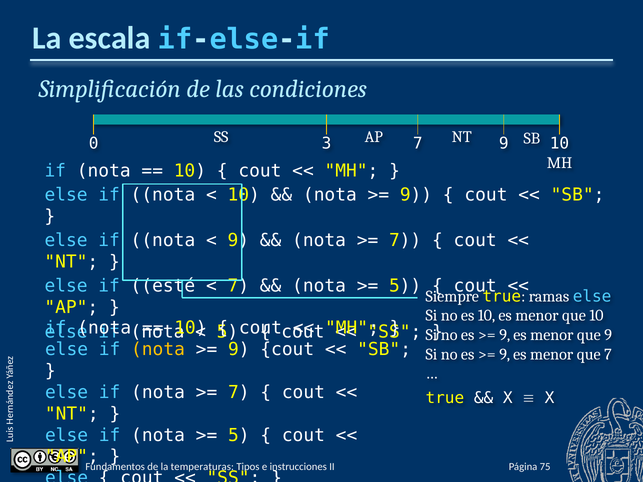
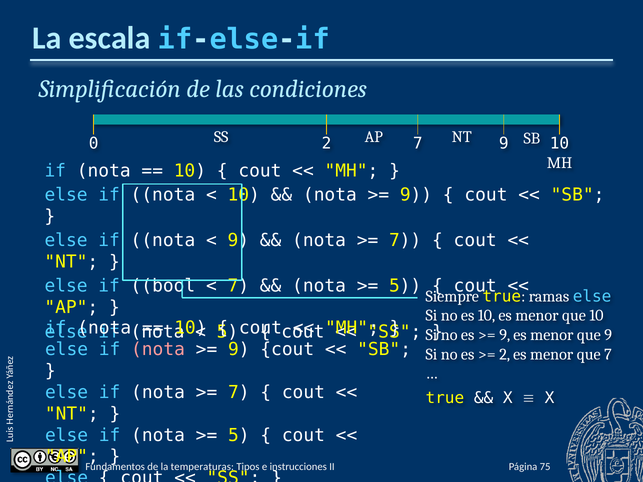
0 3: 3 -> 2 (327, 144)
esté: esté -> bool (163, 286)
nota colour: yellow -> pink (158, 350)
9: 9 -> 2 (505, 354)
